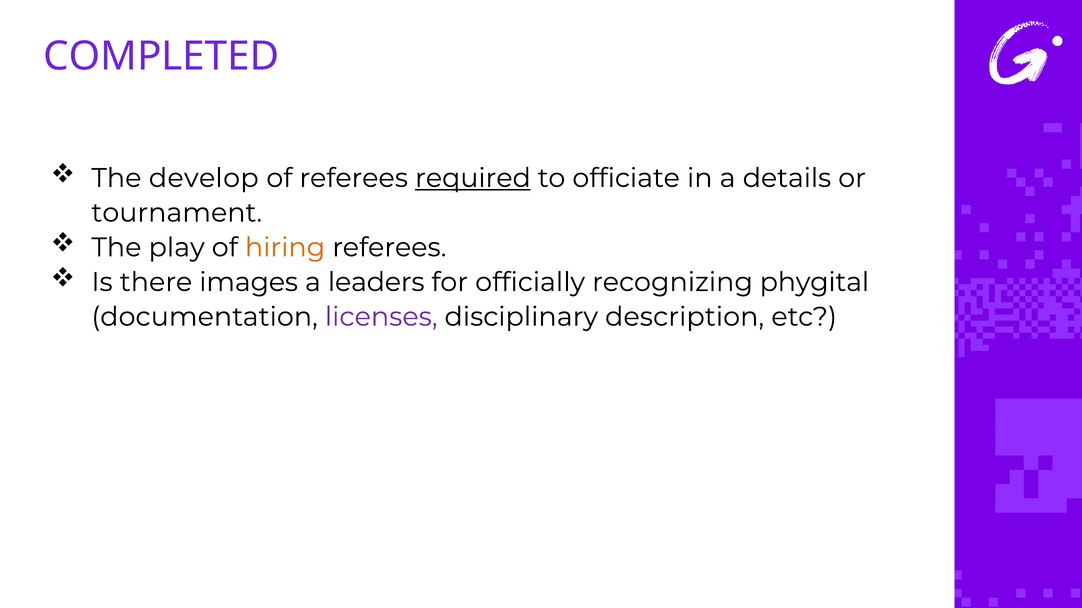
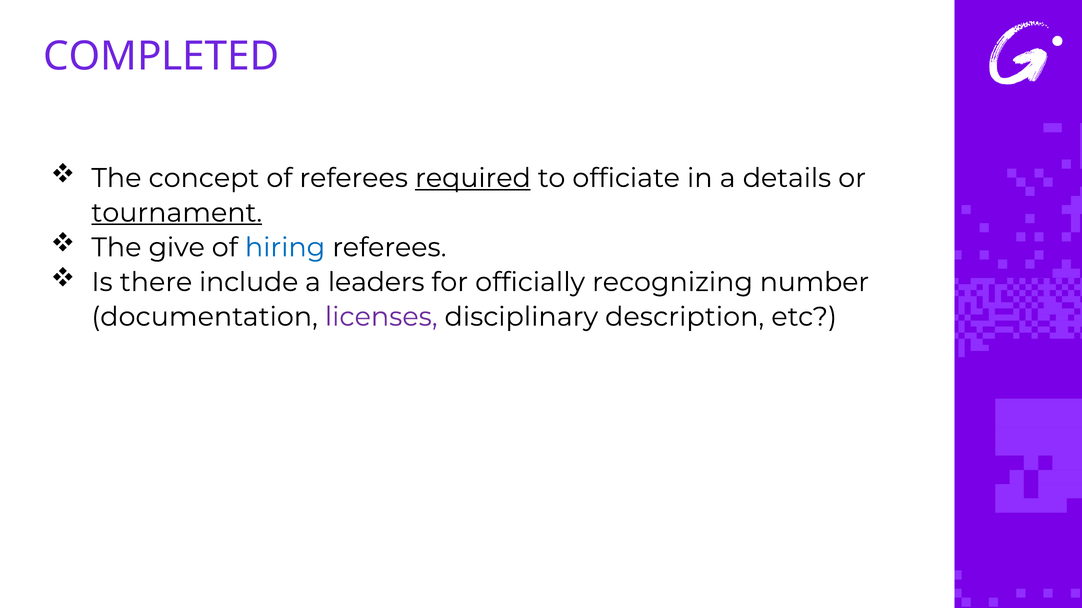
develop: develop -> concept (204, 178)
tournament underline: none -> present (177, 213)
play: play -> give (177, 248)
hiring colour: orange -> blue (285, 248)
images: images -> include (249, 282)
phygital: phygital -> number (814, 282)
